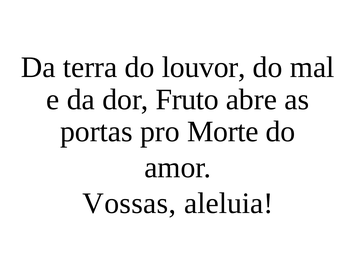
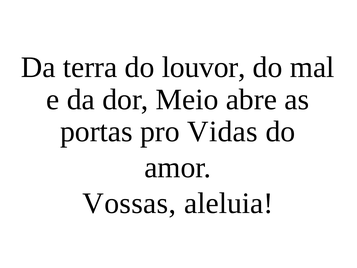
Fruto: Fruto -> Meio (187, 99)
Morte: Morte -> Vidas (223, 131)
